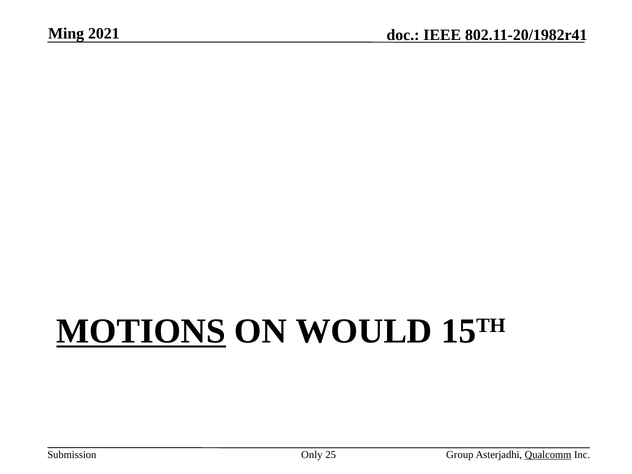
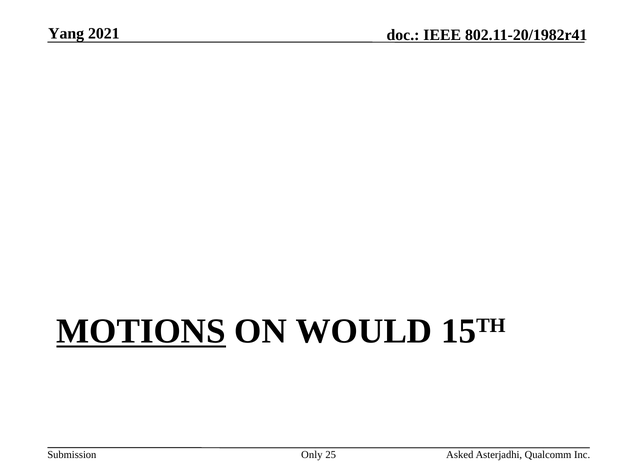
Ming: Ming -> Yang (66, 34)
Group: Group -> Asked (460, 455)
Qualcomm underline: present -> none (548, 455)
